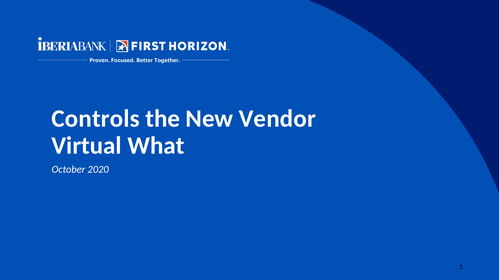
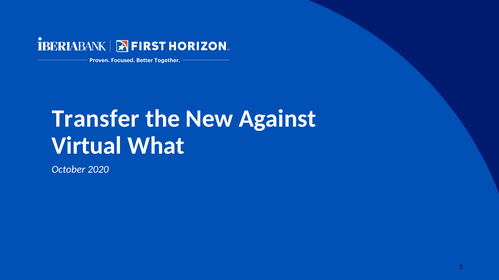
Controls: Controls -> Transfer (96, 119)
Vendor: Vendor -> Against (277, 119)
